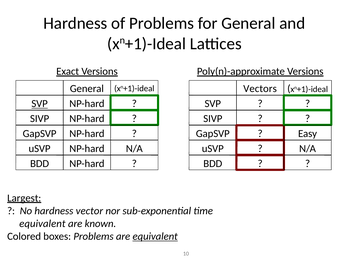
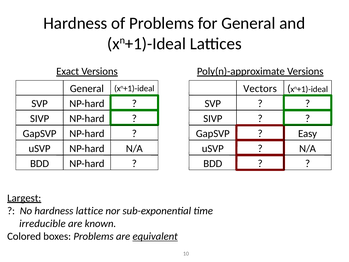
SVP underline: present -> none (40, 104)
vector: vector -> lattice (89, 211)
equivalent: equivalent -> irreducible (42, 223)
